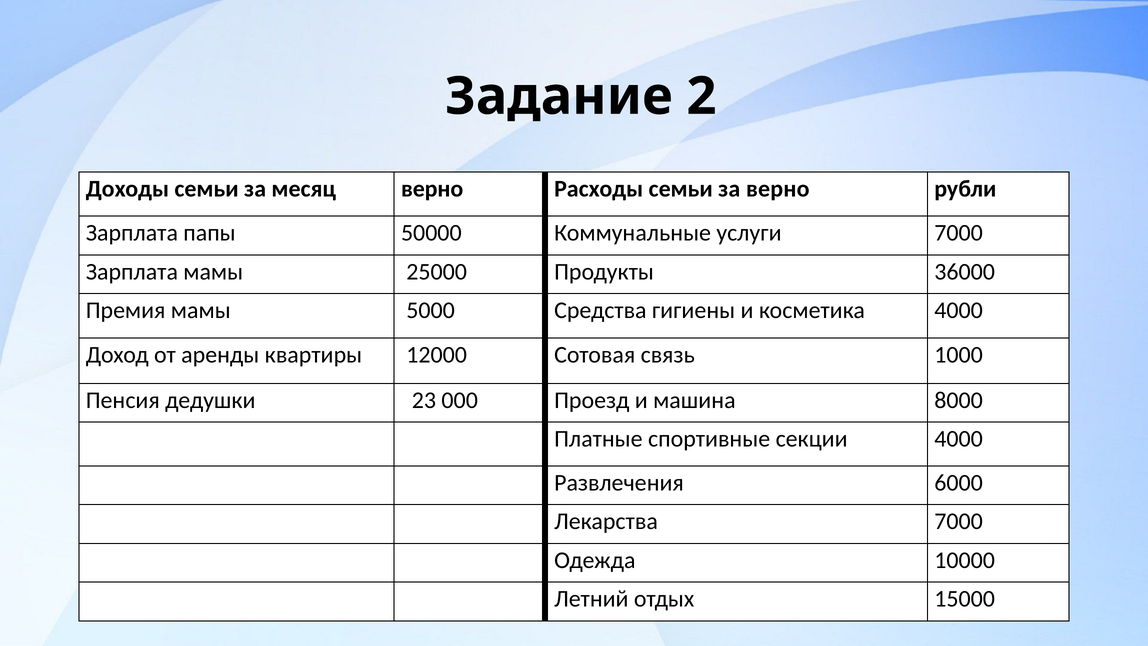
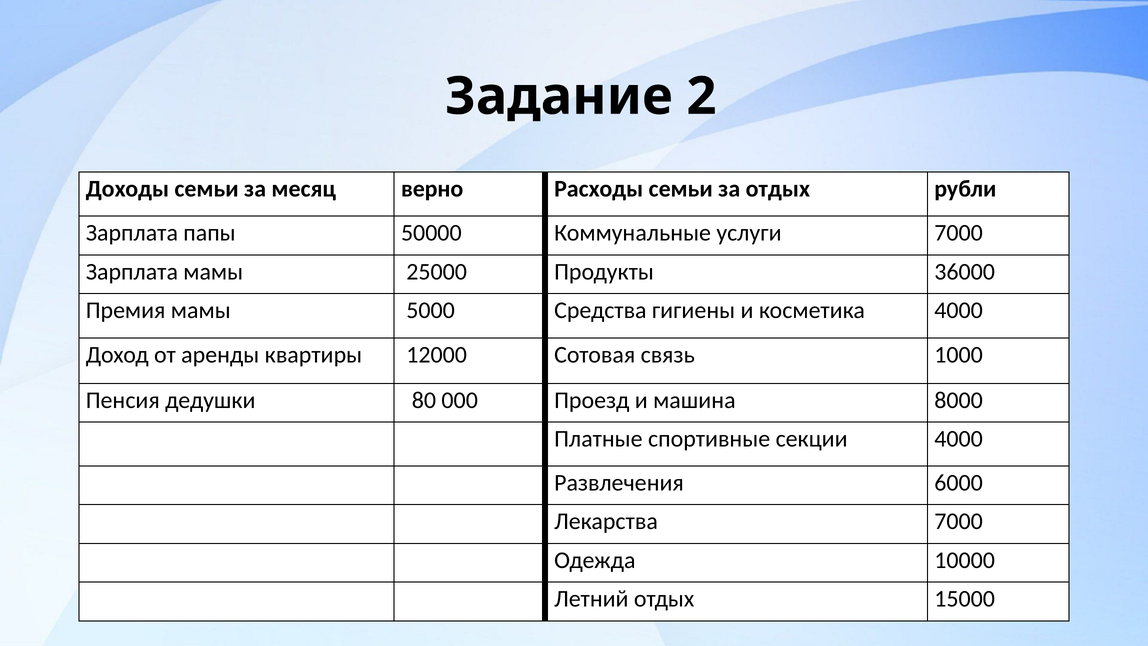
за верно: верно -> отдых (778, 189)
23: 23 -> 80 (424, 400)
